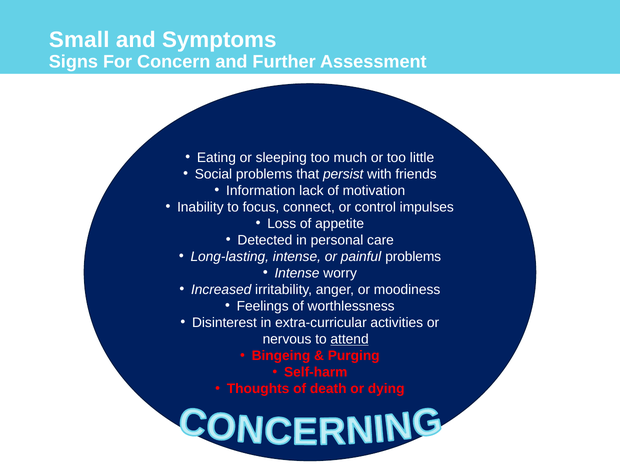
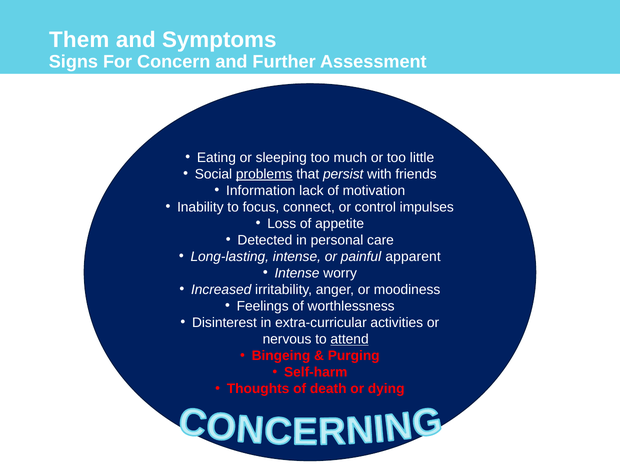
Small: Small -> Them (79, 40)
problems underline: none -> present (264, 174)
painful problems: problems -> apparent (413, 257)
